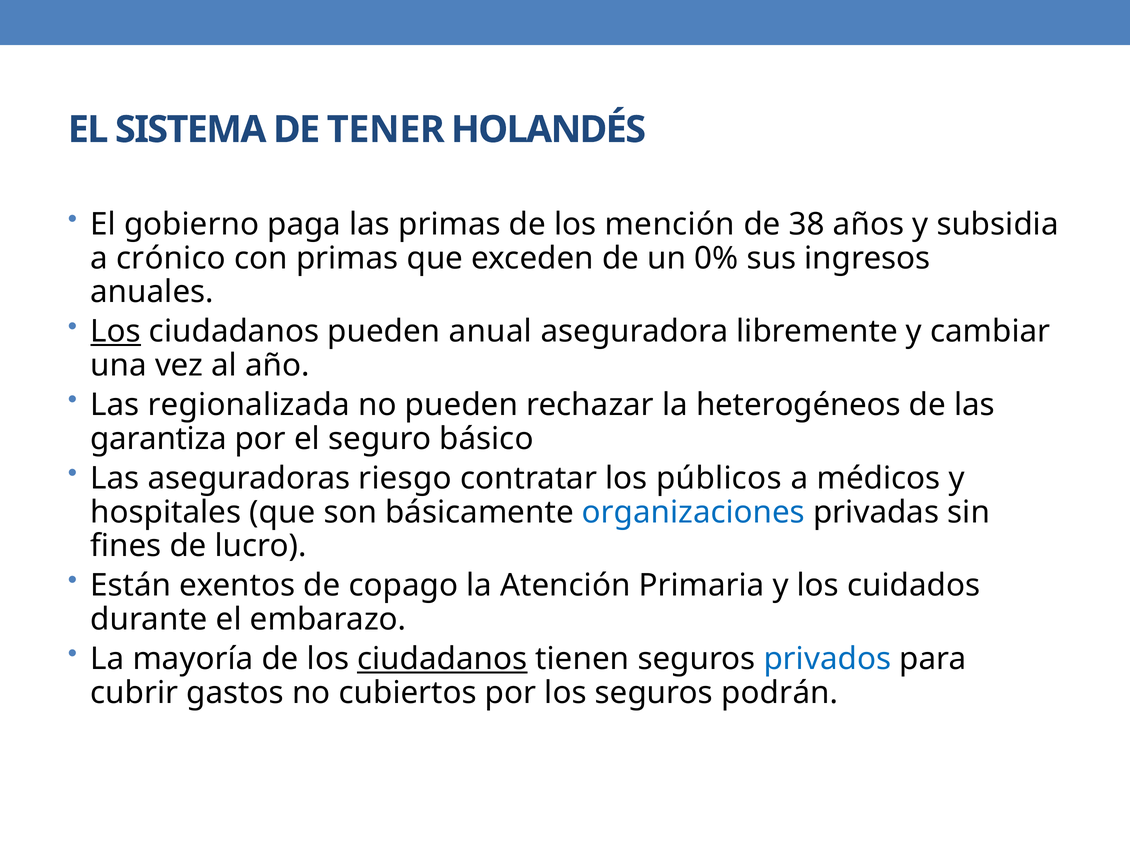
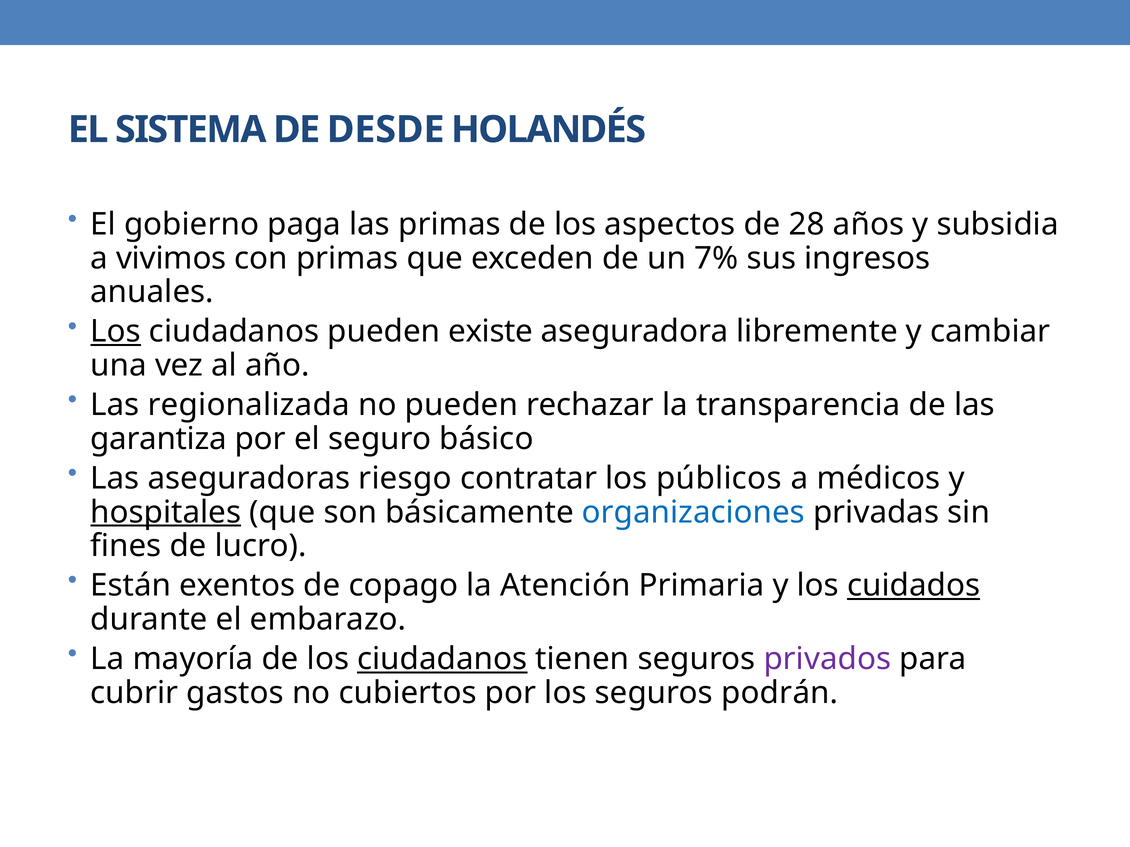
TENER: TENER -> DESDE (386, 130)
mención: mención -> aspectos (670, 224)
38: 38 -> 28 (807, 224)
crónico: crónico -> vivimos (171, 258)
0%: 0% -> 7% (716, 258)
anual: anual -> existe (491, 332)
heterogéneos: heterogéneos -> transparencia (798, 405)
hospitales underline: none -> present (166, 512)
cuidados underline: none -> present (914, 586)
privados colour: blue -> purple (827, 659)
